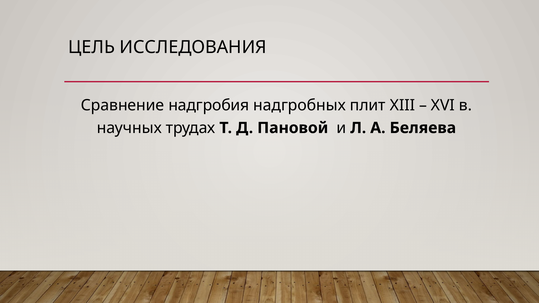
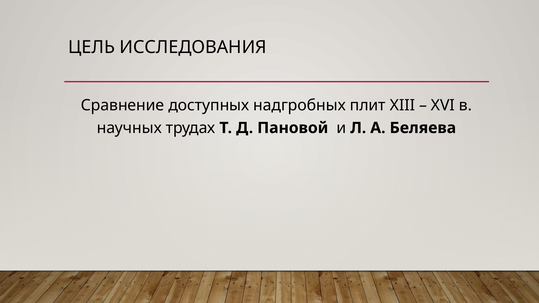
надгробия: надгробия -> доступных (209, 105)
